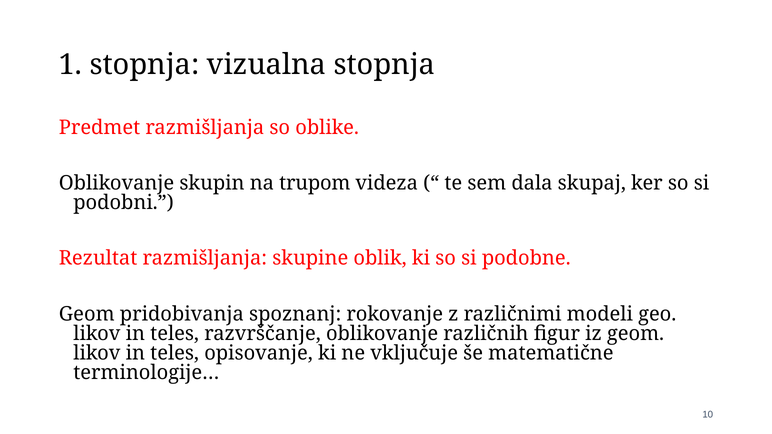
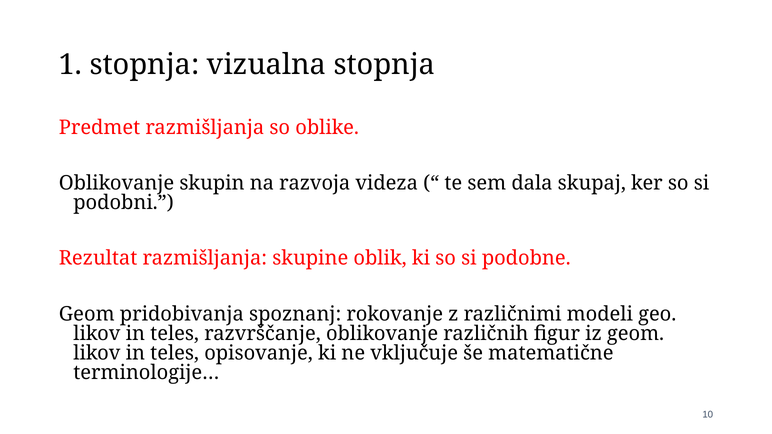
trupom: trupom -> razvoja (315, 183)
